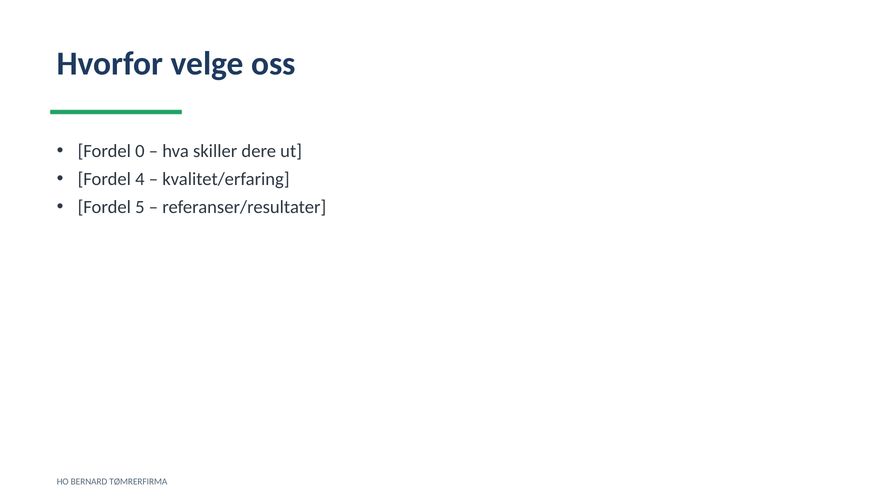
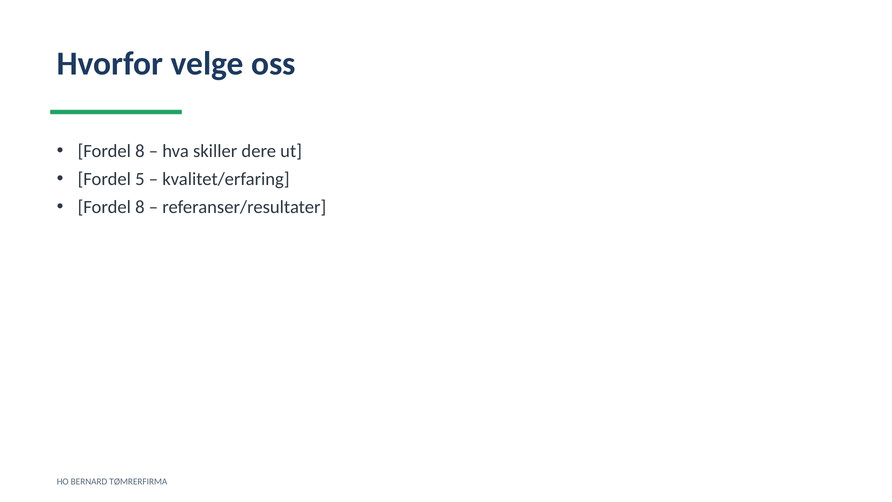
0: 0 -> 8 (140, 151)
4: 4 -> 5 (140, 179)
5: 5 -> 8 (140, 207)
